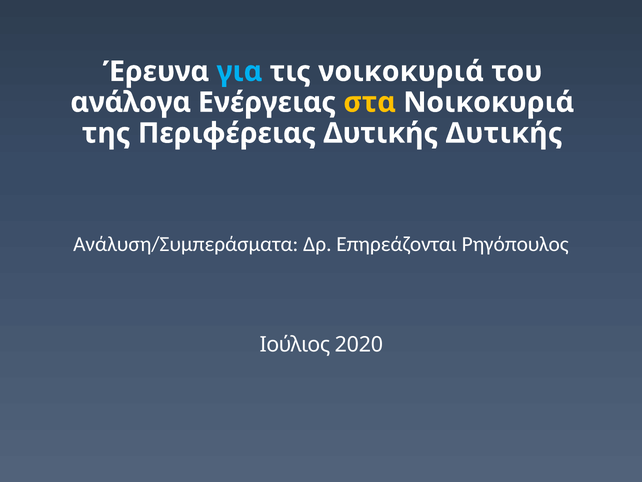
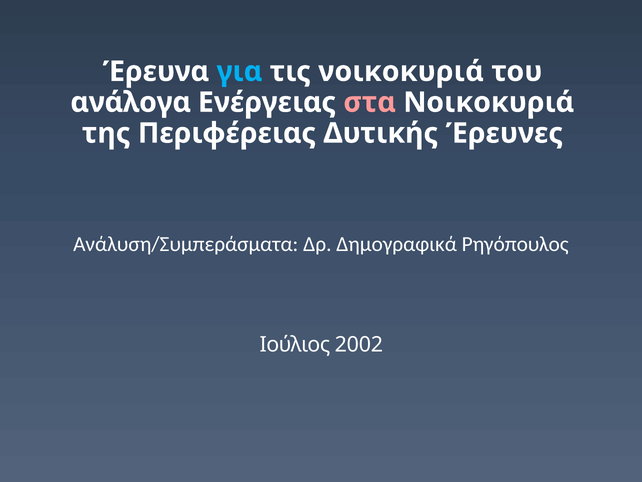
στα colour: yellow -> pink (370, 102)
Δυτικής Δυτικής: Δυτικής -> Έρευνες (504, 133)
Επηρεάζονται: Επηρεάζονται -> Δημογραφικά (397, 244)
2020: 2020 -> 2002 (359, 345)
